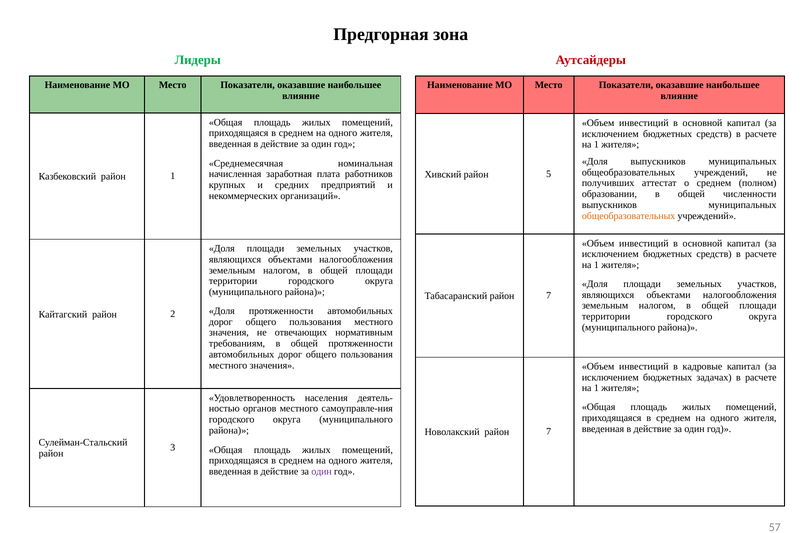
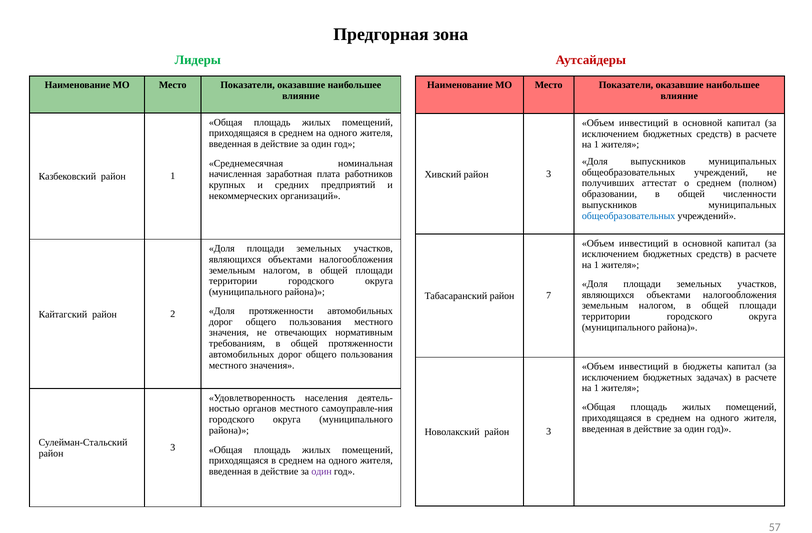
Хивский район 5: 5 -> 3 (549, 174)
общеобразовательных colour: orange -> blue (629, 216)
кадровые: кадровые -> бюджеты (702, 367)
Новолакский район 7: 7 -> 3 (549, 432)
